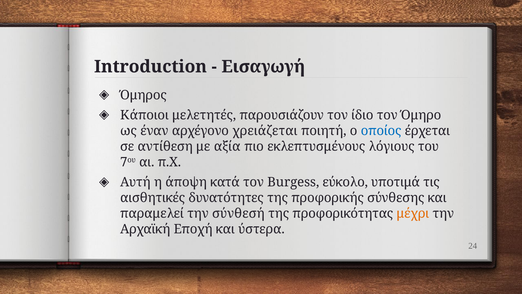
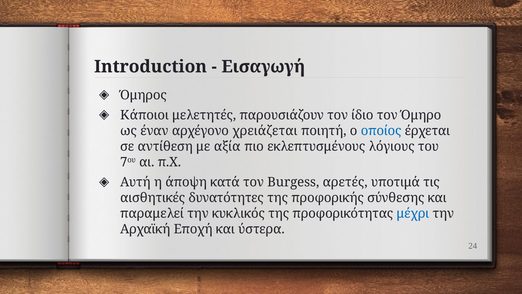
εύκολο: εύκολο -> αρετές (345, 182)
σύνθεσή: σύνθεσή -> κυκλικός (238, 213)
μέχρι colour: orange -> blue (413, 213)
